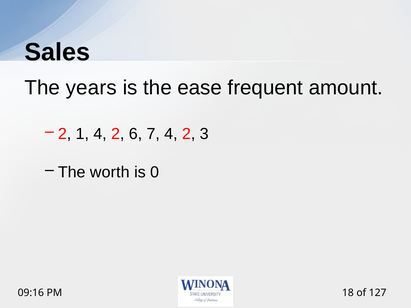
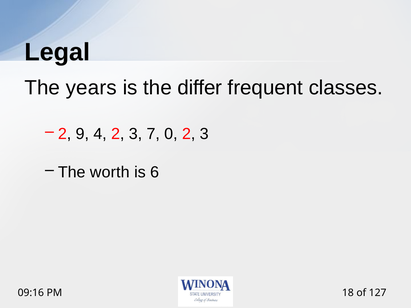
Sales: Sales -> Legal (57, 52)
ease: ease -> differ (200, 88)
amount: amount -> classes (346, 88)
1: 1 -> 9 (82, 134)
4 2 6: 6 -> 3 (135, 134)
7 4: 4 -> 0 (171, 134)
0: 0 -> 6 (155, 172)
